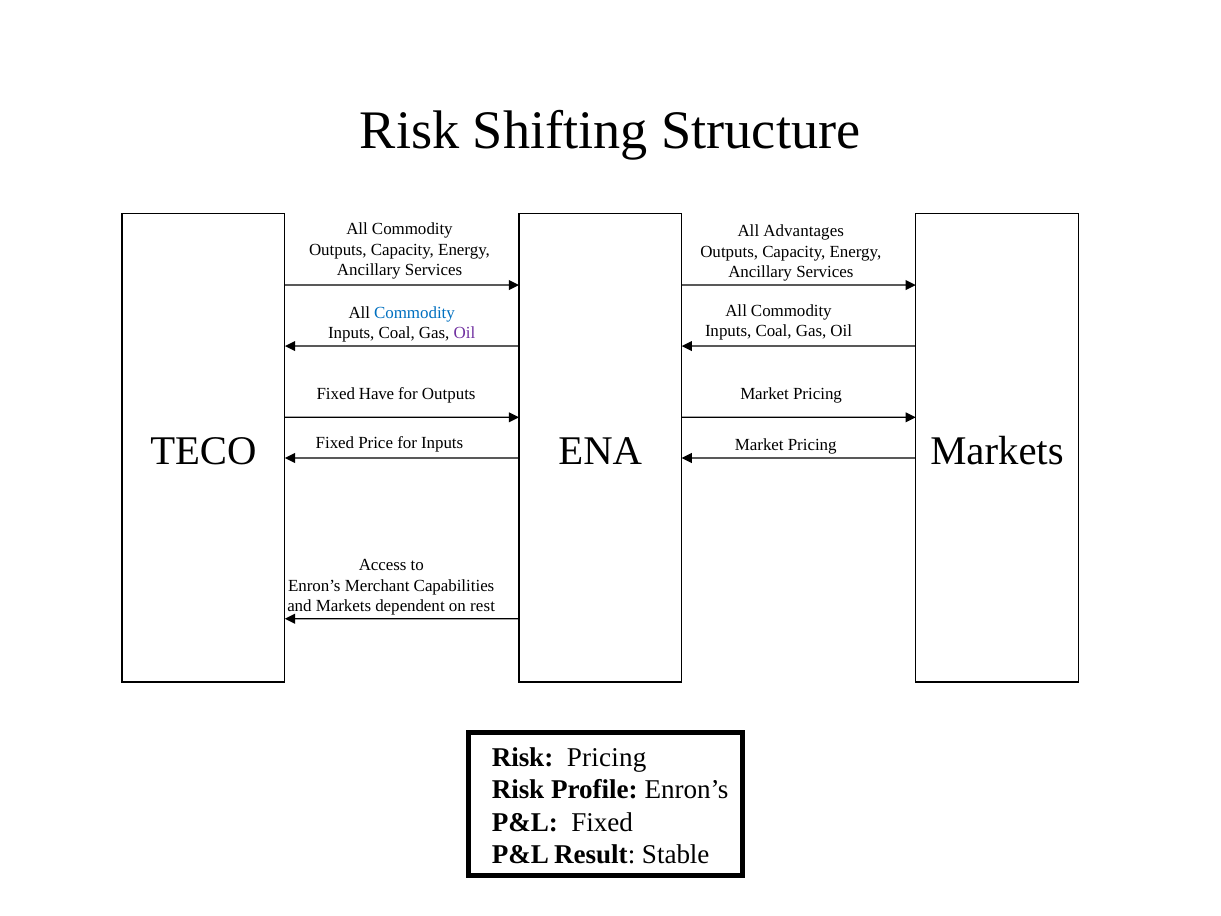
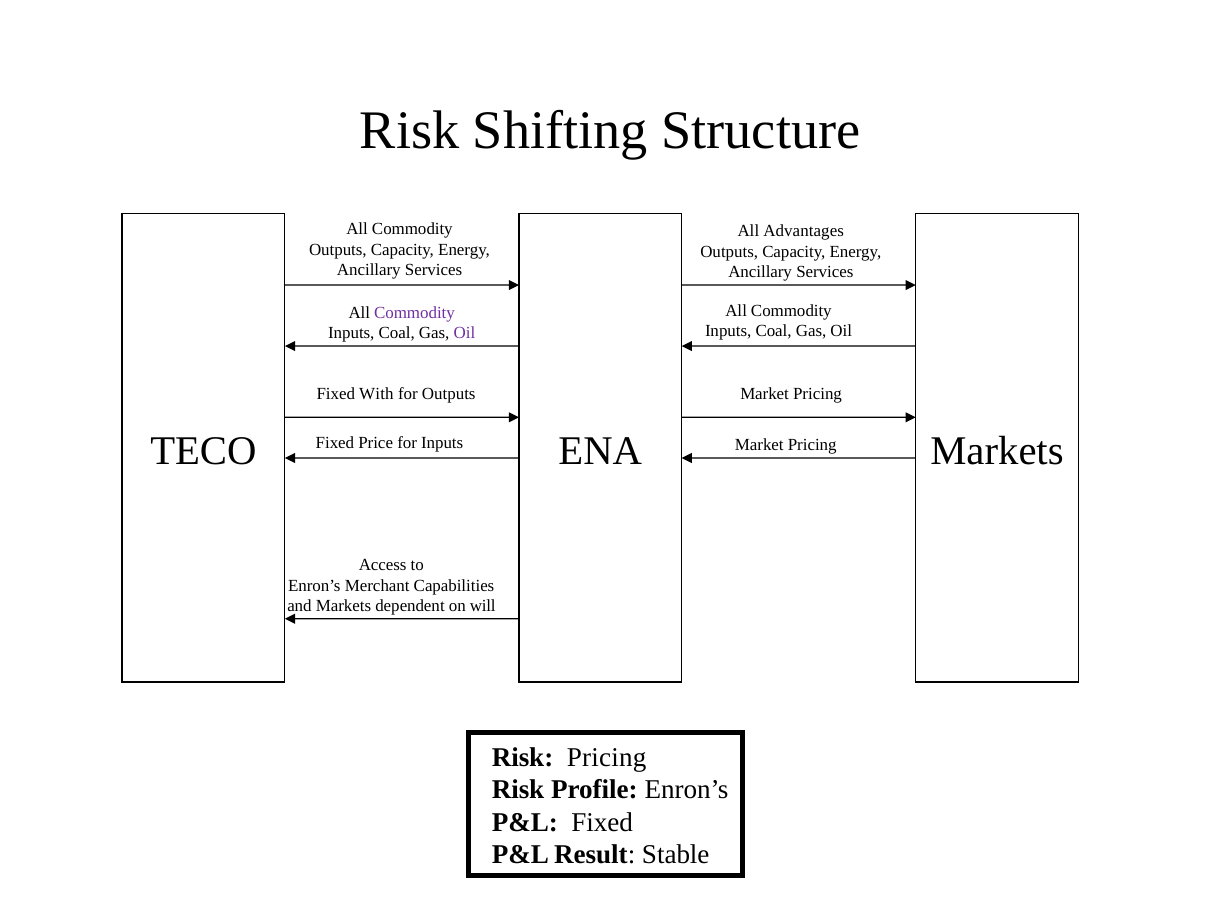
Commodity colour: blue -> purple (415, 313)
Have: Have -> With (376, 394)
rest: rest -> will (483, 606)
